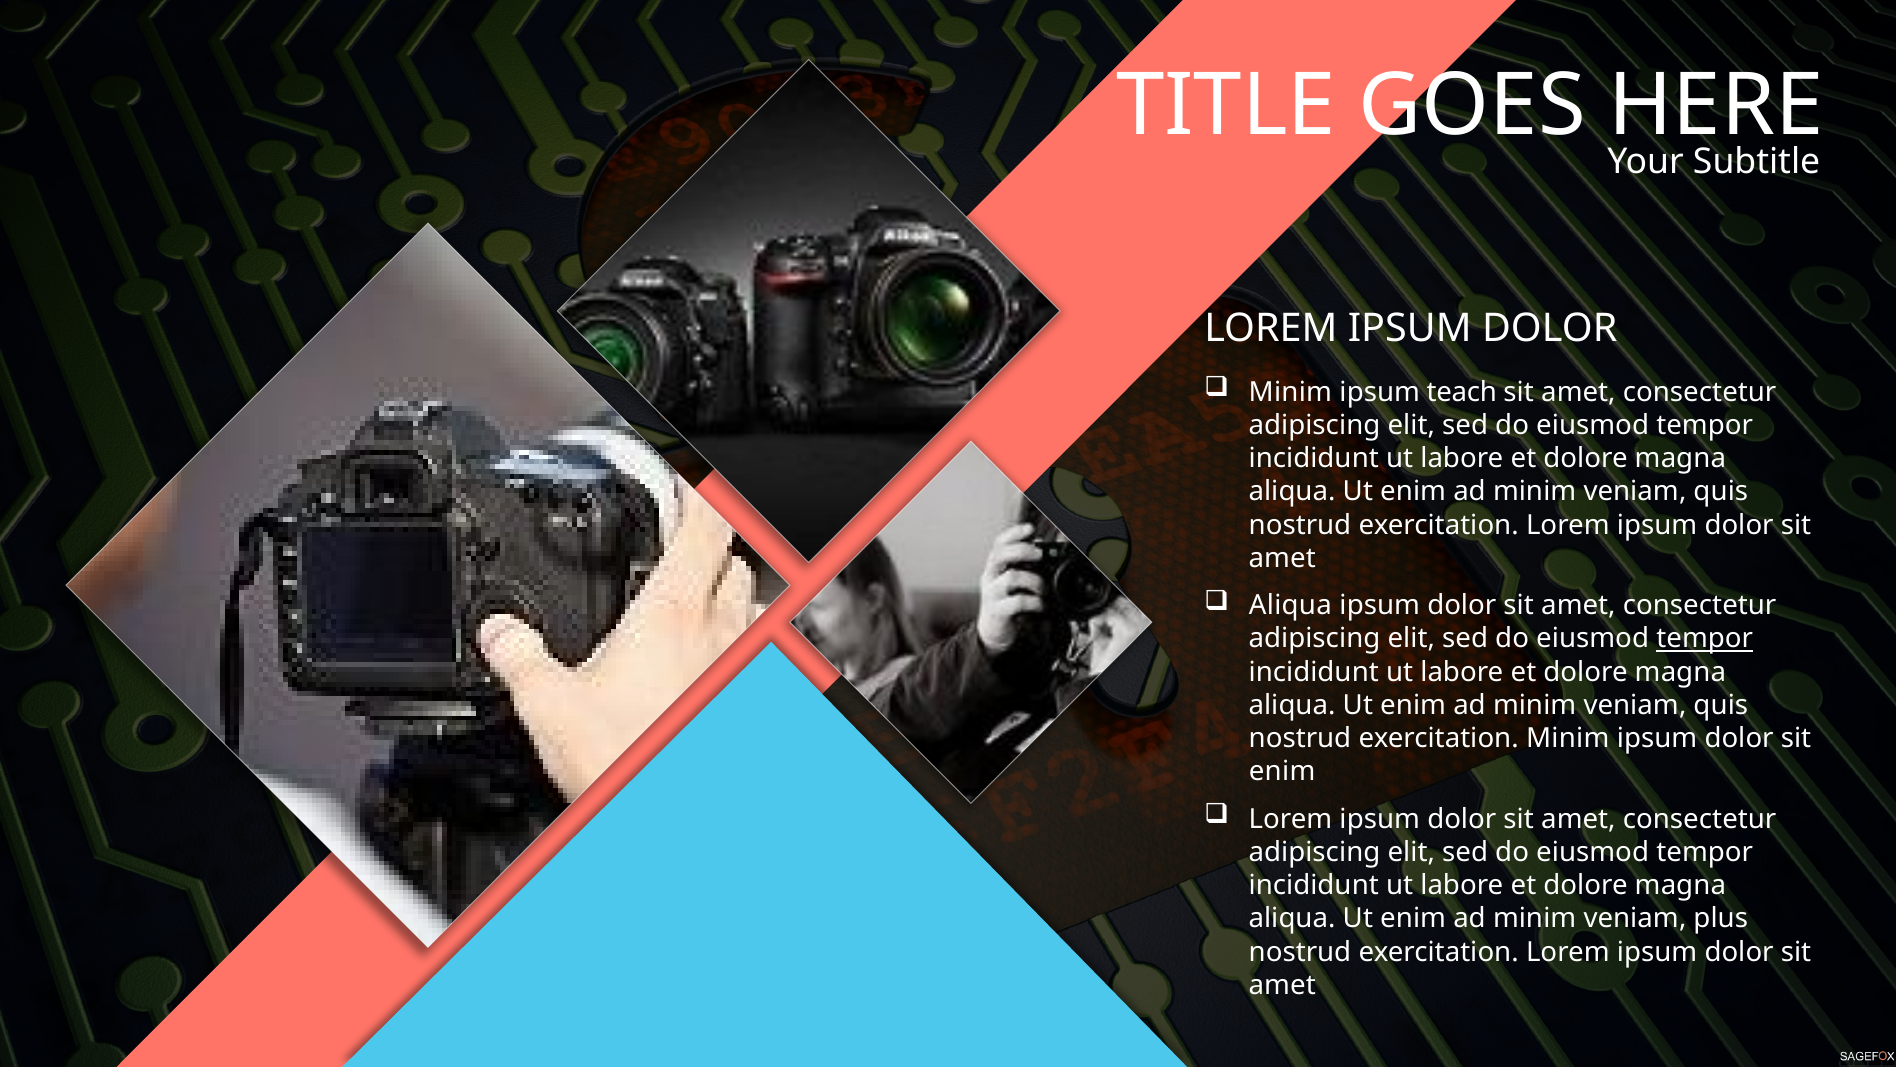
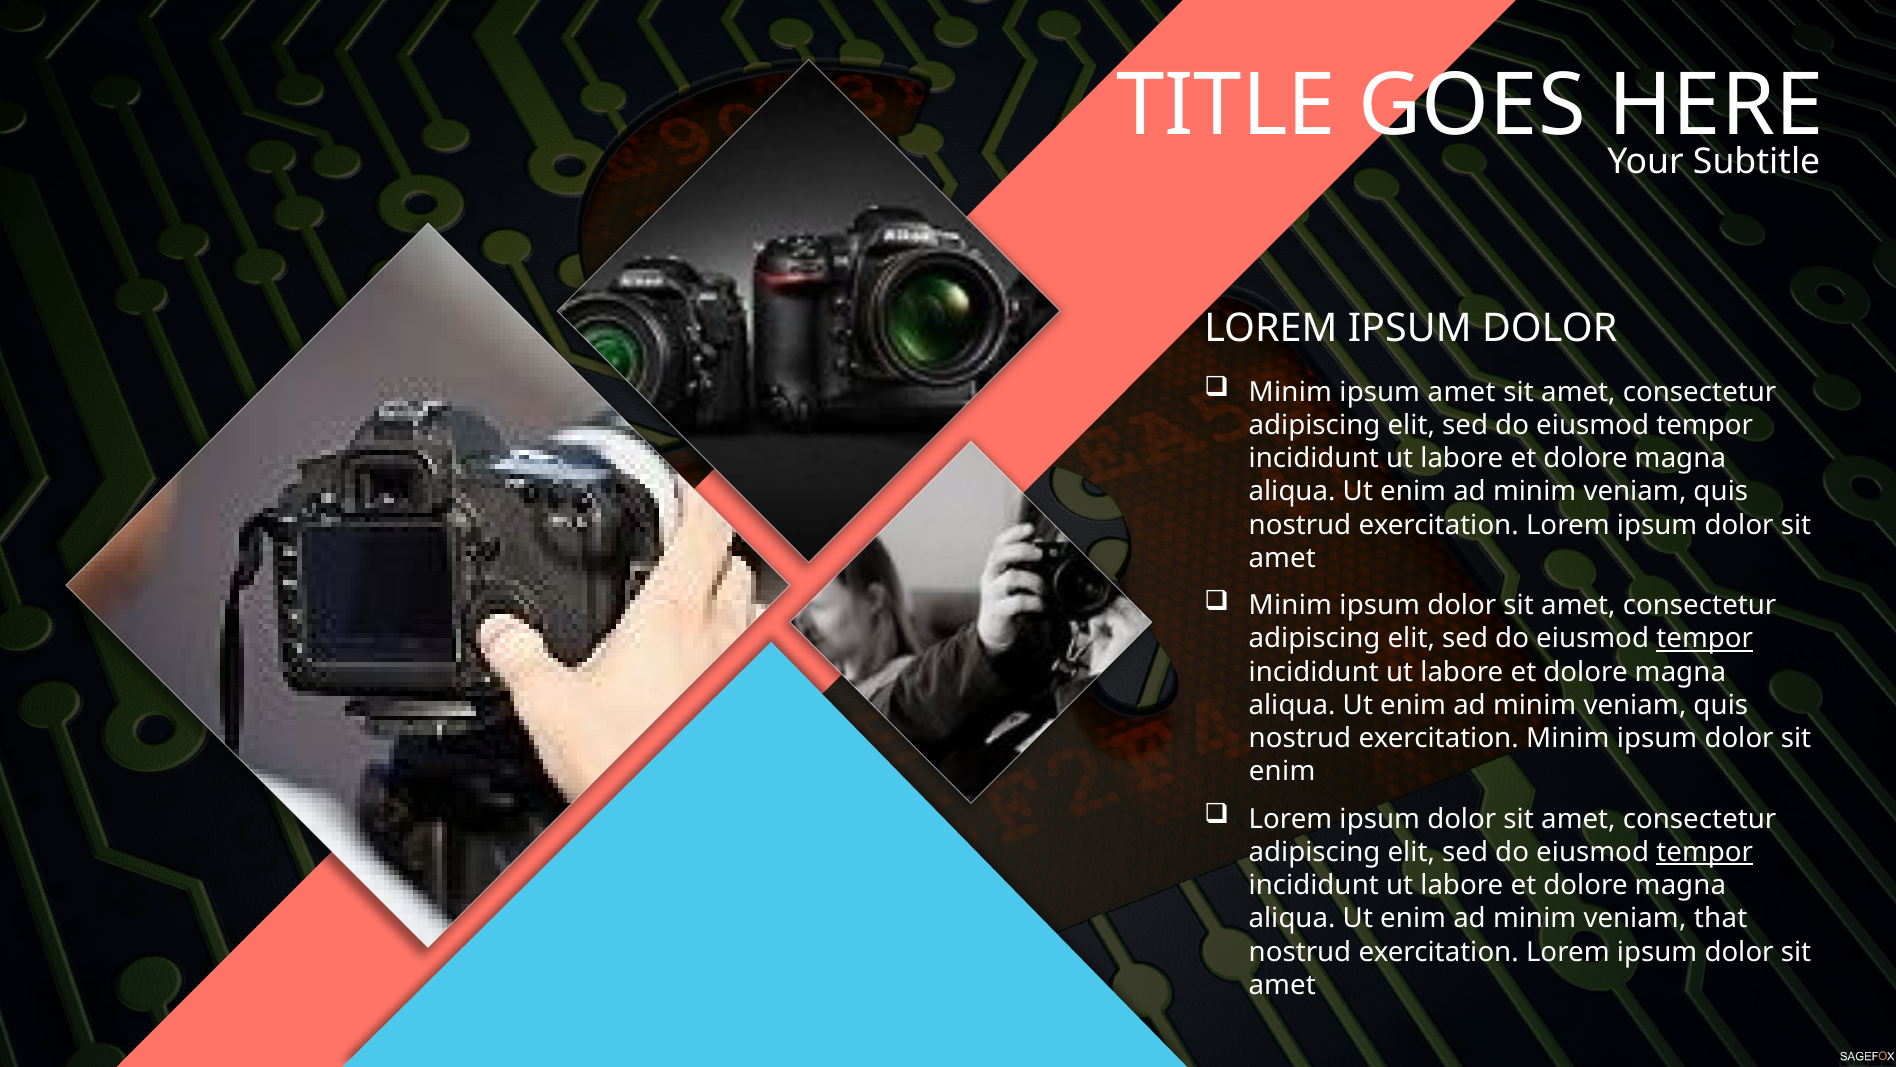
ipsum teach: teach -> amet (1462, 392)
Aliqua: Aliqua -> Minim (1290, 605)
tempor underline: none -> present (1705, 852)
plus: plus -> that (1721, 918)
